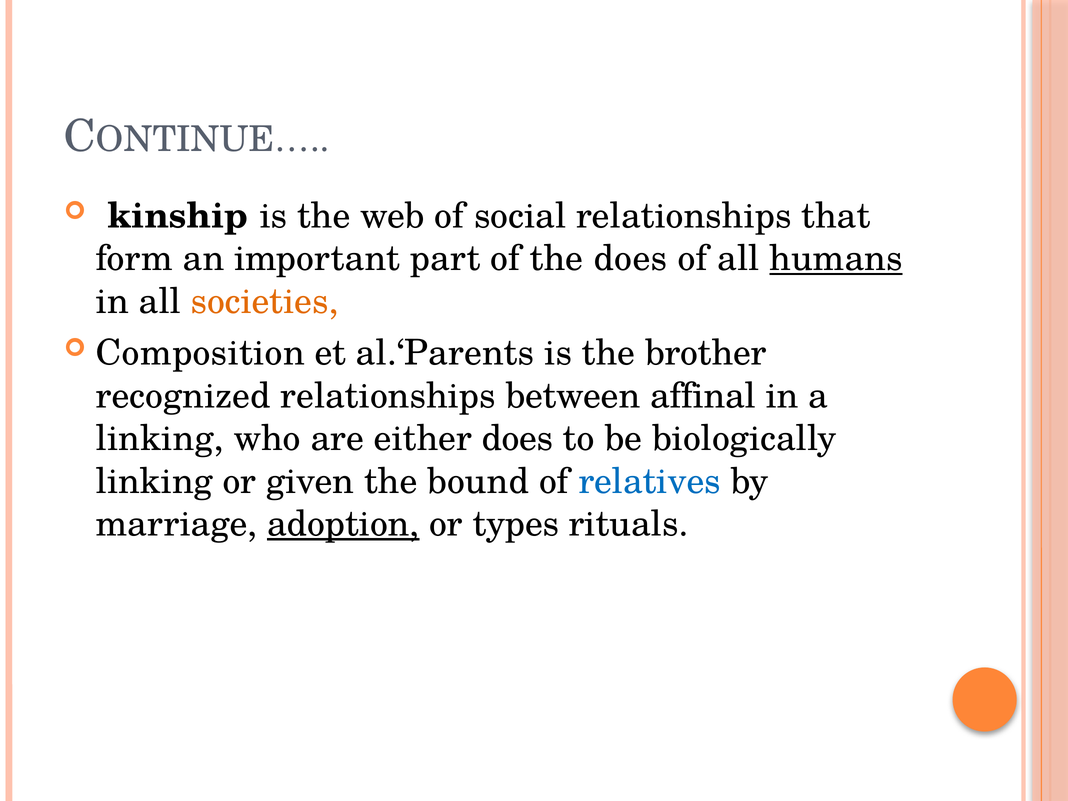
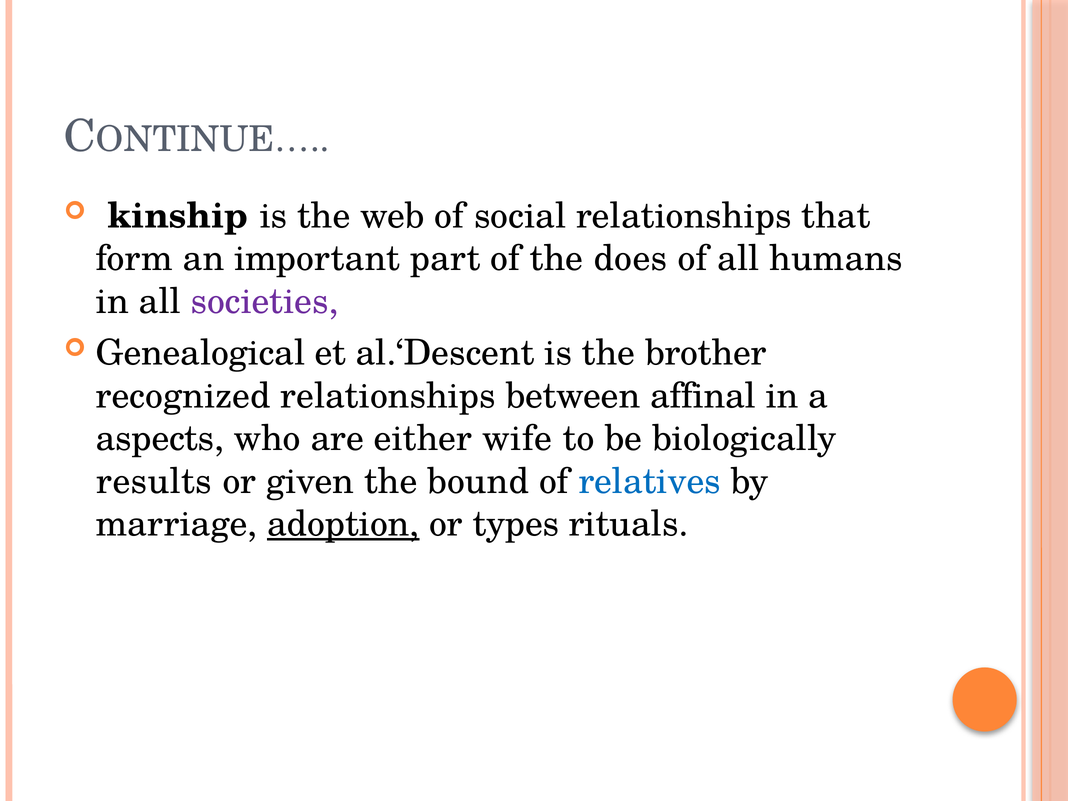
humans underline: present -> none (836, 259)
societies colour: orange -> purple (265, 301)
Composition: Composition -> Genealogical (201, 353)
al.‘Parents: al.‘Parents -> al.‘Descent (445, 353)
linking: linking -> aspects (160, 439)
either does: does -> wife (517, 439)
linking: linking -> results (154, 481)
